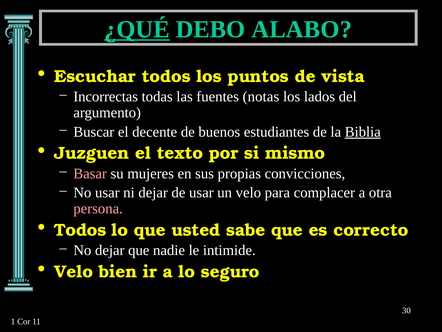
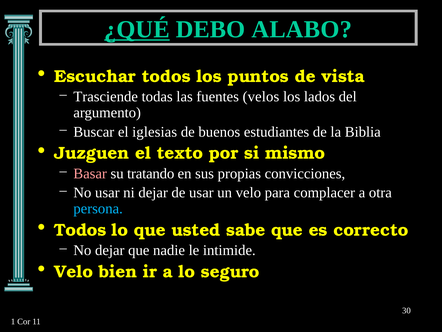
Incorrectas: Incorrectas -> Trasciende (106, 97)
notas: notas -> velos (261, 97)
decente: decente -> iglesias (155, 132)
Biblia underline: present -> none (363, 132)
mujeres: mujeres -> tratando (151, 173)
persona colour: pink -> light blue (98, 208)
